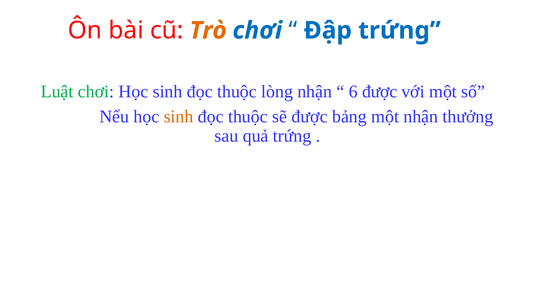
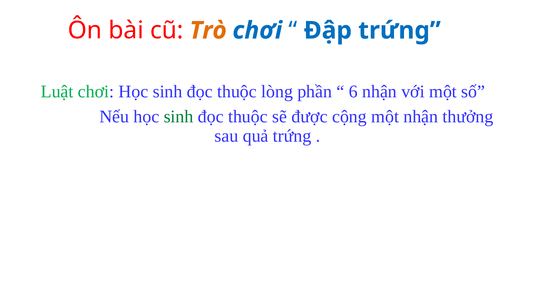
lòng nhận: nhận -> phần (315, 92)
6 được: được -> nhận (380, 92)
sinh colour: orange -> green (179, 116)
bảng: bảng -> cộng (349, 116)
